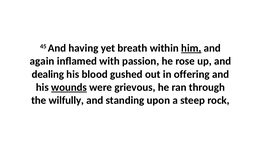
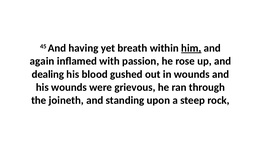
in offering: offering -> wounds (192, 74)
wounds underline: present -> none (69, 87)
wilfully: wilfully -> joineth (66, 100)
